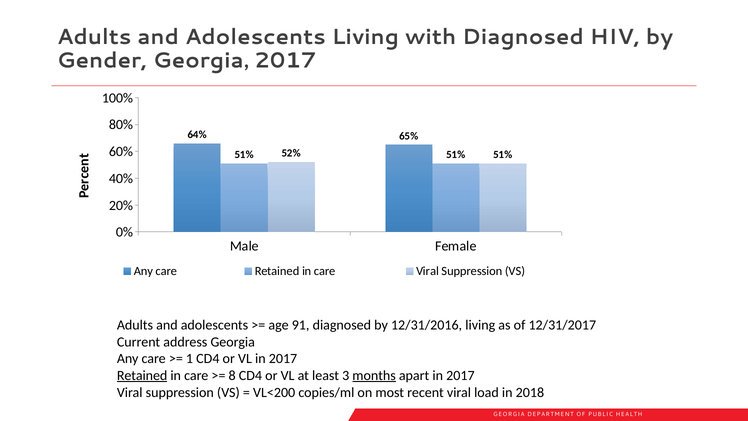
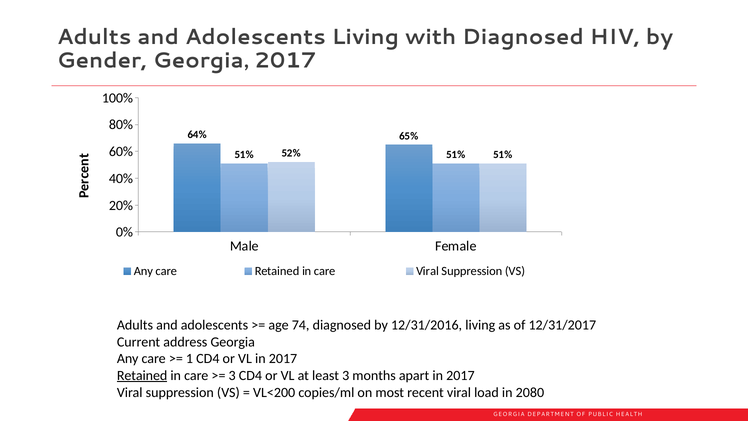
91: 91 -> 74 (301, 325)
8: 8 -> 3 (232, 375)
months underline: present -> none (374, 375)
2018: 2018 -> 2080 (530, 392)
